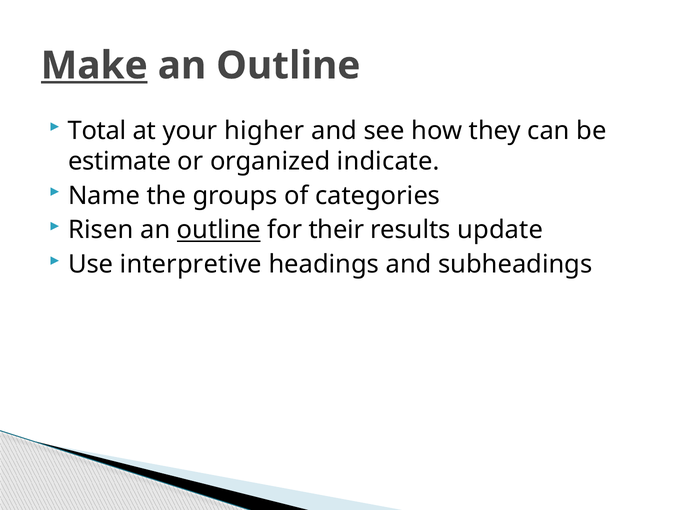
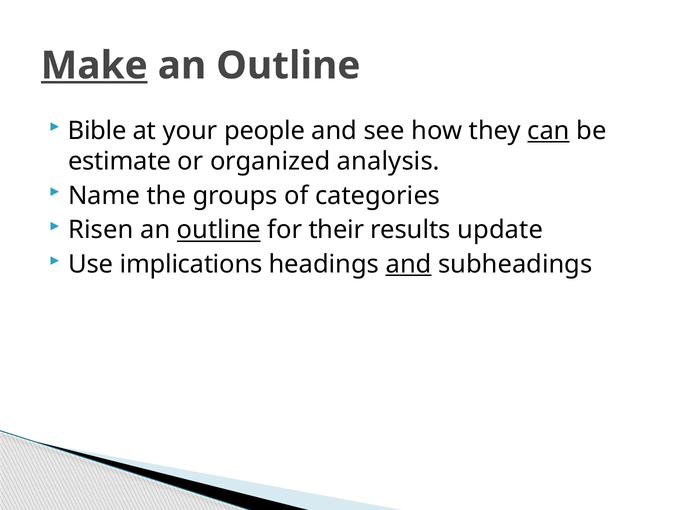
Total: Total -> Bible (97, 131)
higher: higher -> people (265, 131)
can underline: none -> present (548, 131)
indicate: indicate -> analysis (388, 161)
interpretive: interpretive -> implications (191, 265)
and underline: none -> present (409, 265)
